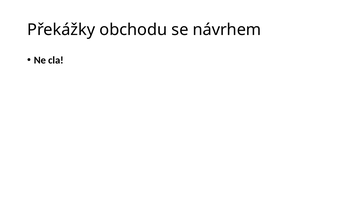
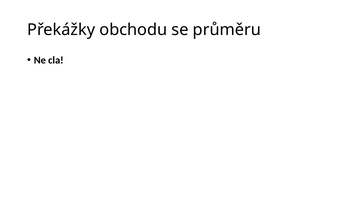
návrhem: návrhem -> průměru (227, 30)
